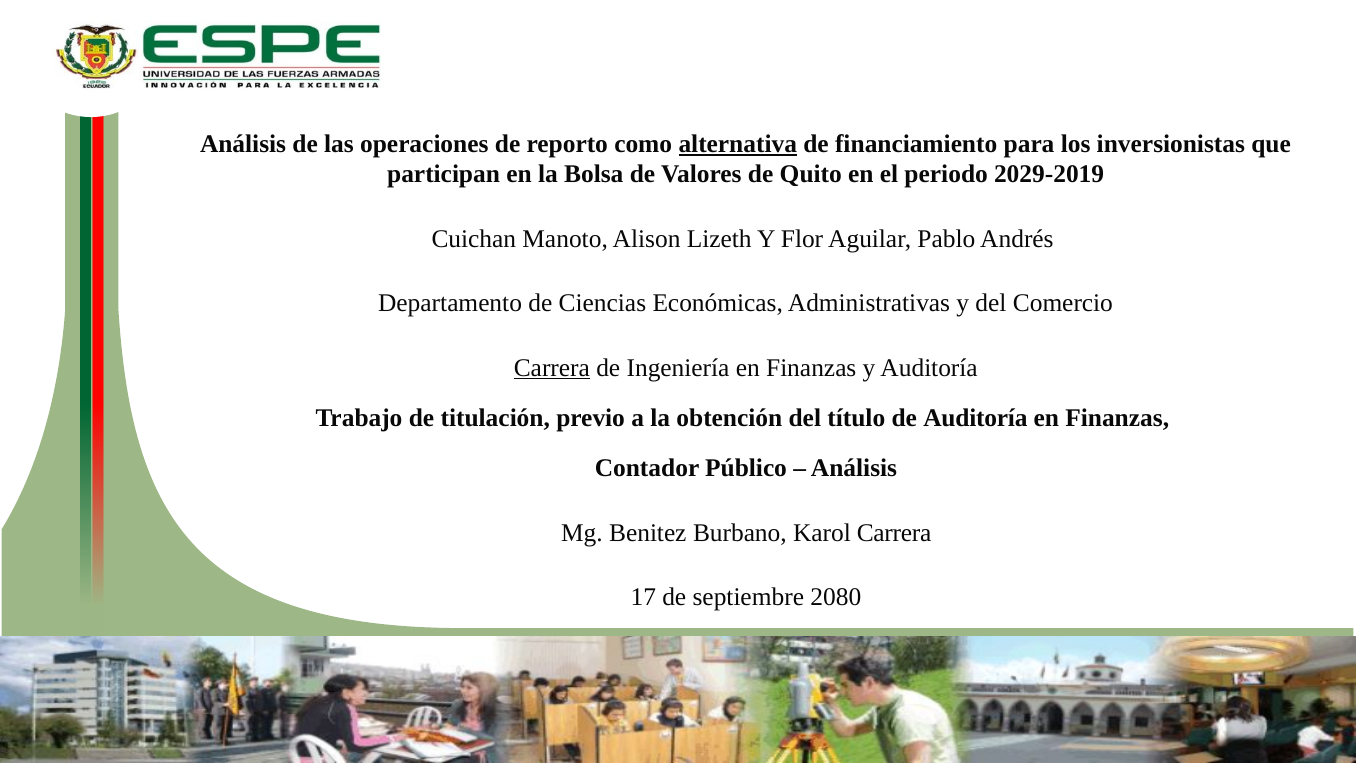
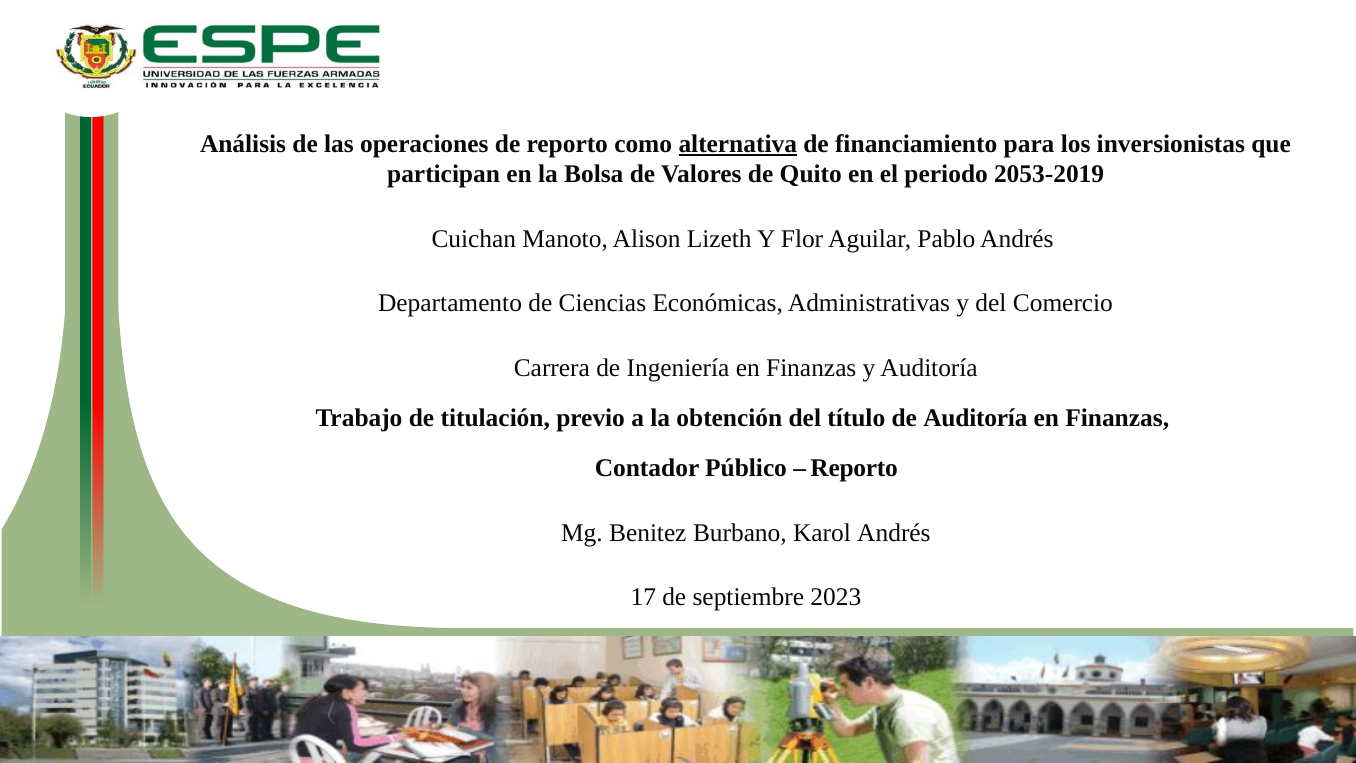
2029-2019: 2029-2019 -> 2053-2019 (1049, 175)
Carrera underline: present -> none (552, 368)
Análisis: Análisis -> Reporto (854, 468)
Karol Carrera: Carrera -> Andrés (894, 533)
2080: 2080 -> 2023 (836, 597)
